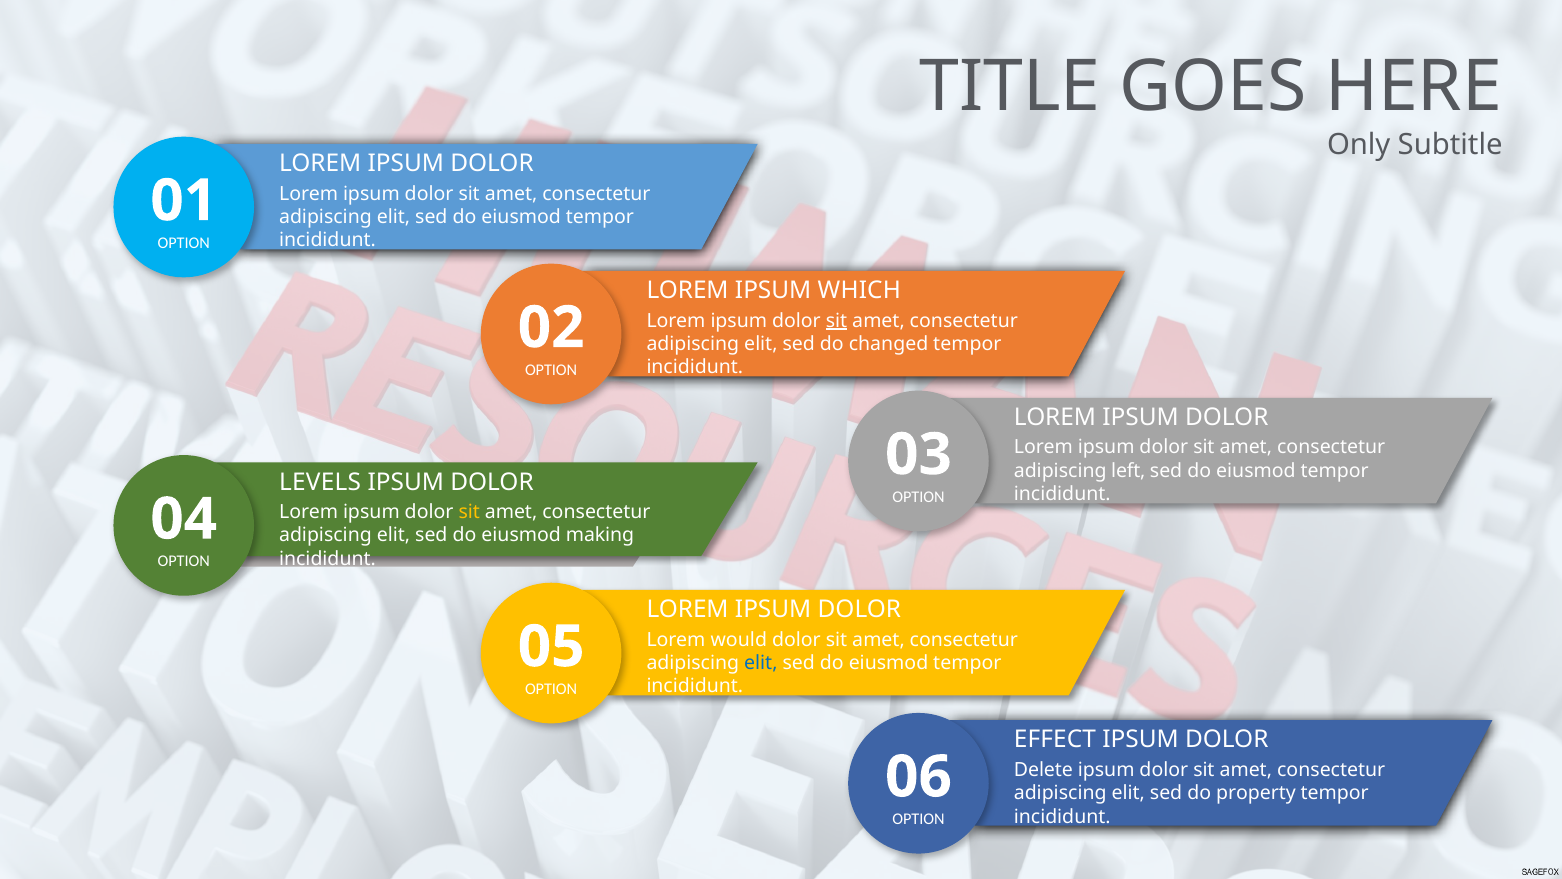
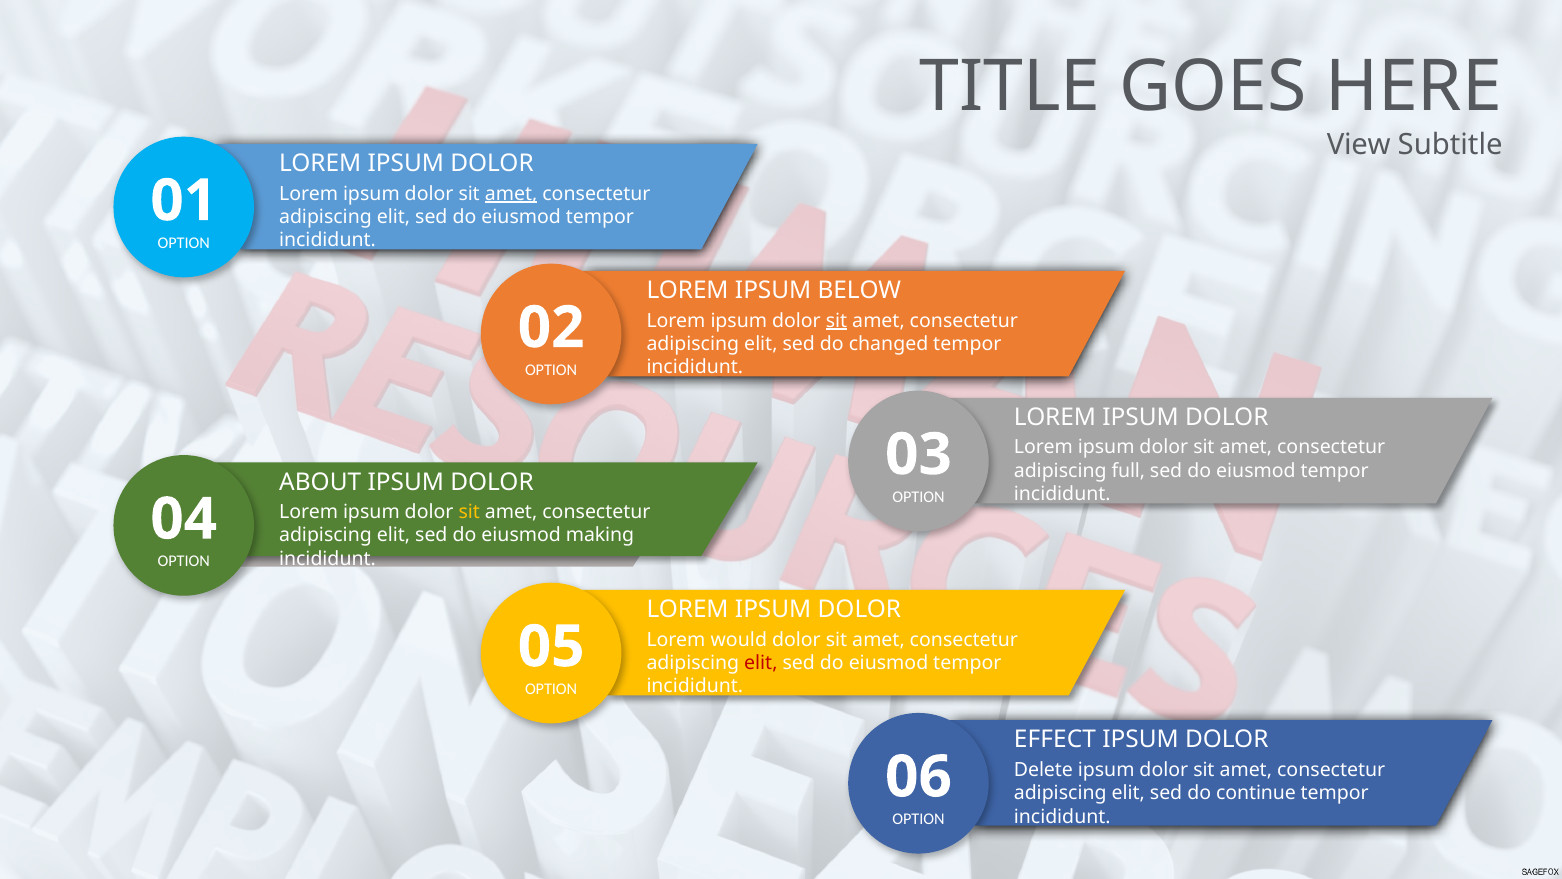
Only: Only -> View (1359, 144)
amet underline: none -> present (511, 193)
WHICH: WHICH -> BELOW (859, 290)
left: left -> full (1128, 471)
LEVELS: LEVELS -> ABOUT (320, 482)
elit colour: blue -> red (761, 663)
property: property -> continue (1256, 793)
